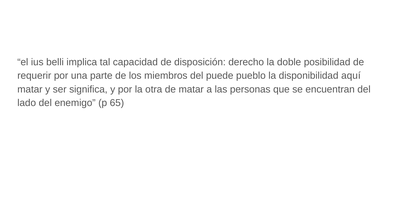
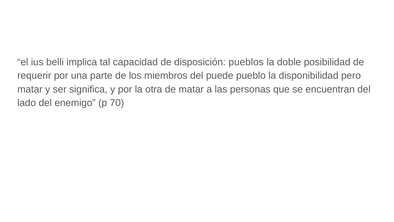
derecho: derecho -> pueblos (246, 62)
aquí: aquí -> pero (351, 76)
65: 65 -> 70 (117, 103)
